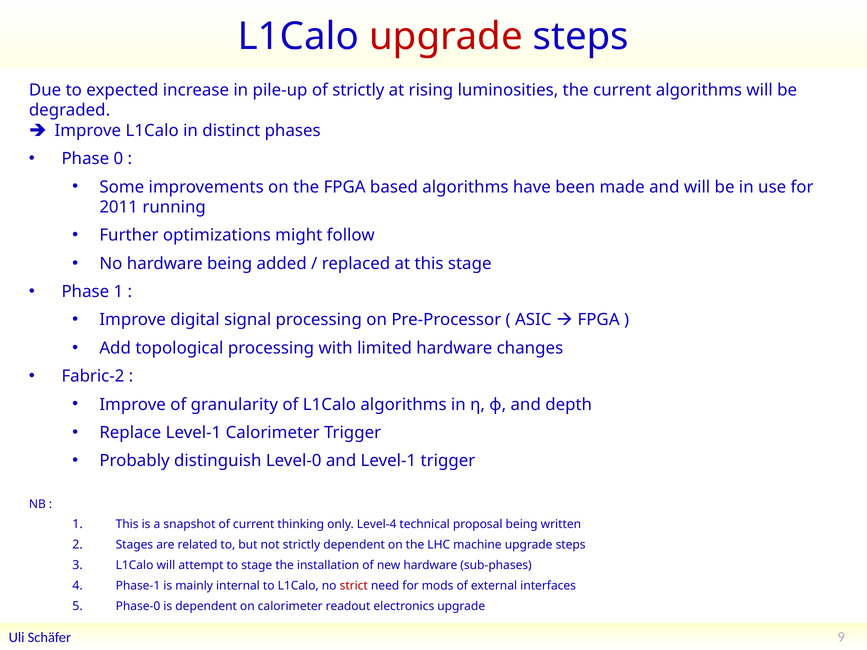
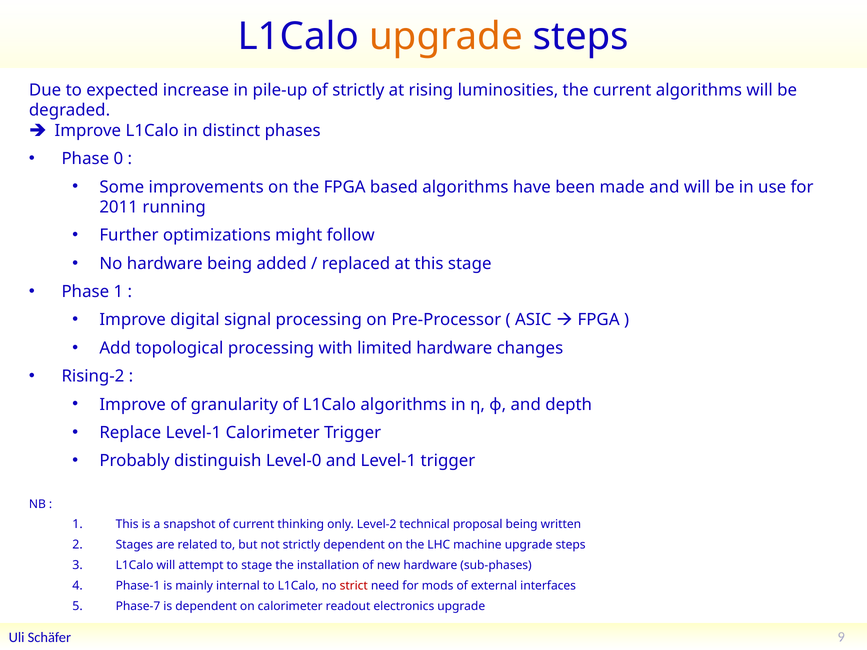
upgrade colour: red -> orange (446, 37)
Fabric-2: Fabric-2 -> Rising-2 (93, 376)
Level-4: Level-4 -> Level-2 (377, 525)
Phase-0: Phase-0 -> Phase-7 (138, 607)
